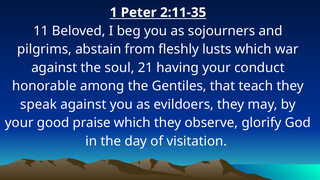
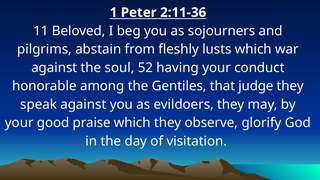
2:11-35: 2:11-35 -> 2:11-36 (183, 12)
21: 21 -> 52 (145, 68)
teach: teach -> judge (256, 86)
